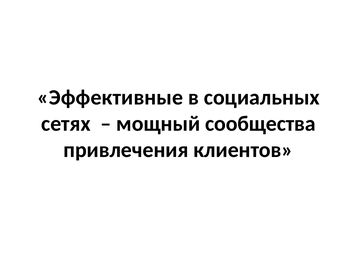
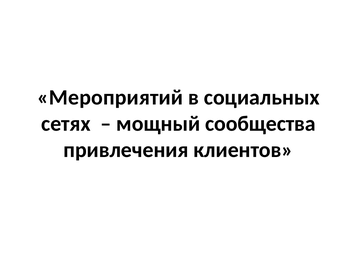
Эффективные: Эффективные -> Мероприятий (110, 97)
